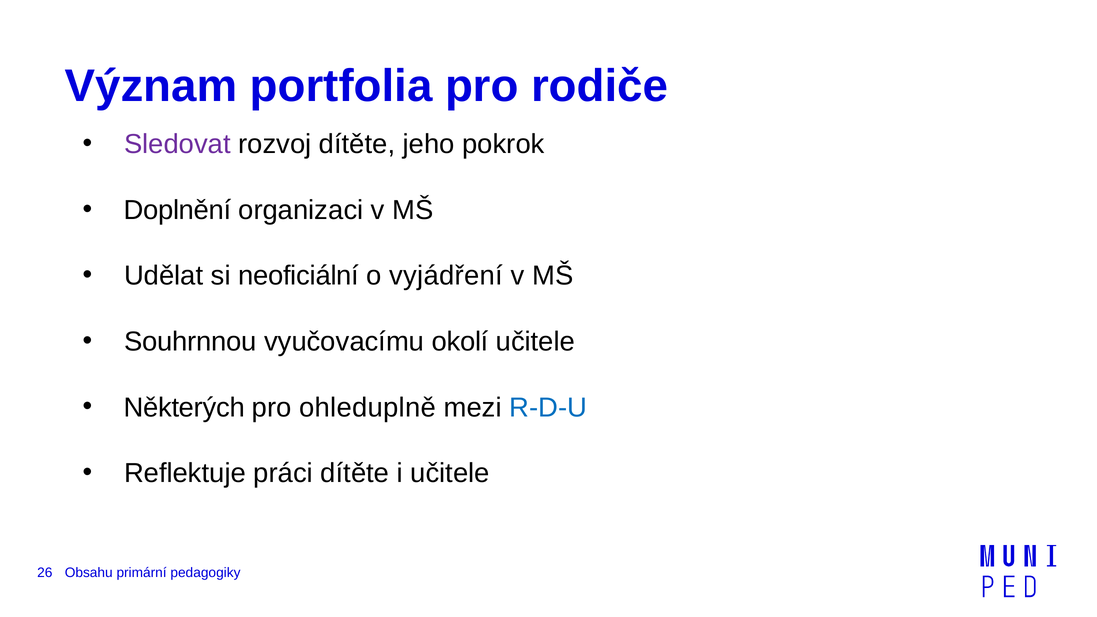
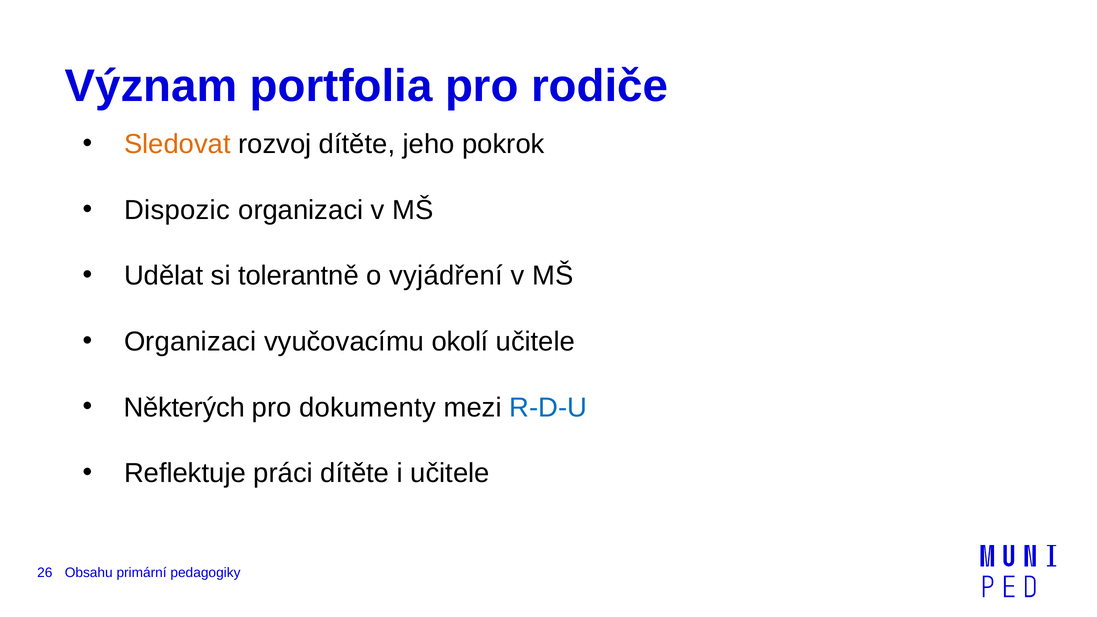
Sledovat colour: purple -> orange (177, 144)
Doplnění: Doplnění -> Dispozic (177, 210)
neoficiální: neoficiální -> tolerantně (298, 276)
Souhrnnou: Souhrnnou -> Organizaci (190, 342)
ohleduplně: ohleduplně -> dokumenty (368, 407)
